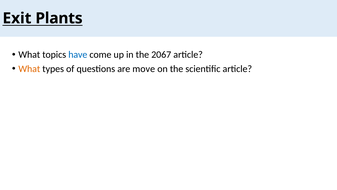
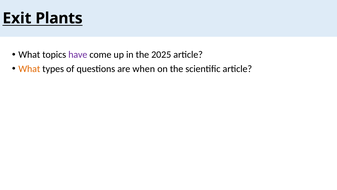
have colour: blue -> purple (78, 55)
2067: 2067 -> 2025 (161, 55)
move: move -> when (144, 69)
